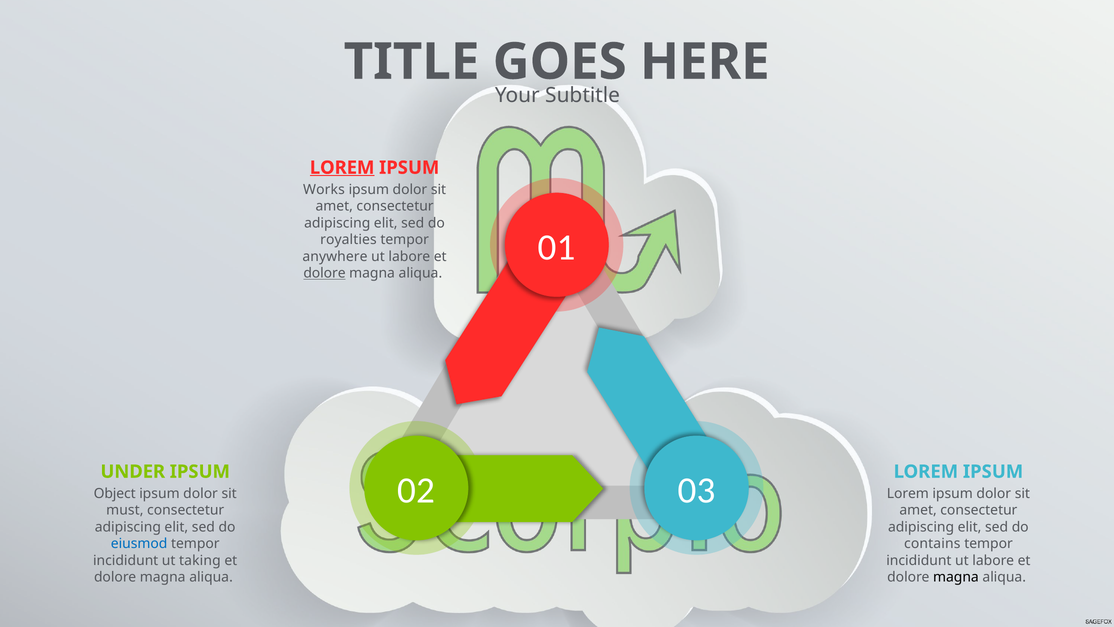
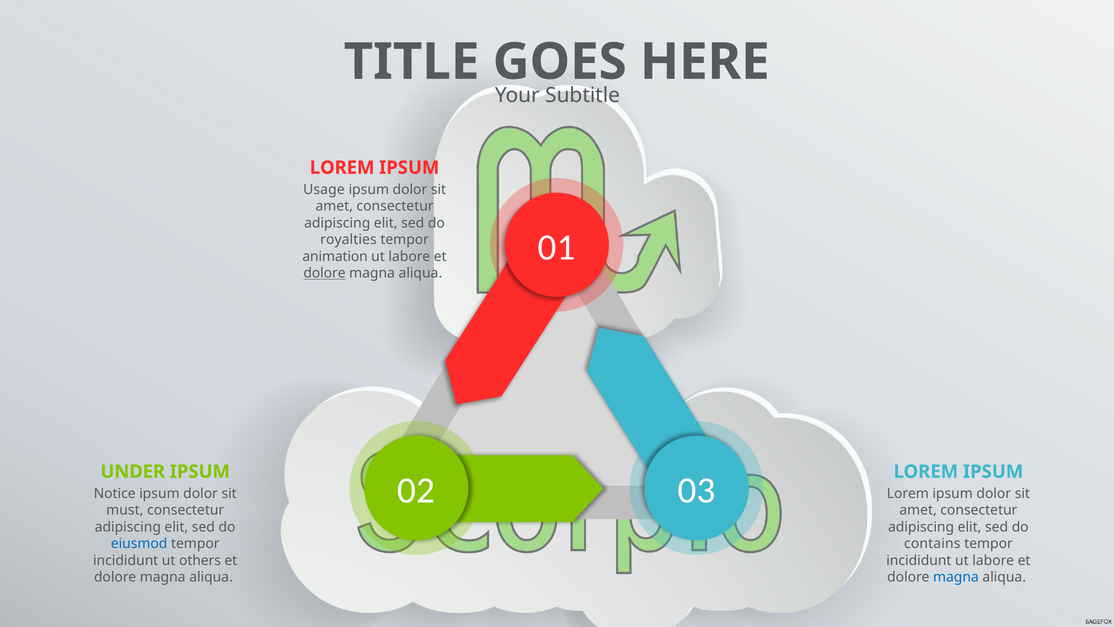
LOREM underline: present -> none (342, 168)
Works: Works -> Usage (324, 190)
anywhere: anywhere -> animation (335, 256)
Object: Object -> Notice (115, 493)
taking: taking -> others (200, 560)
magna colour: black -> blue (956, 577)
